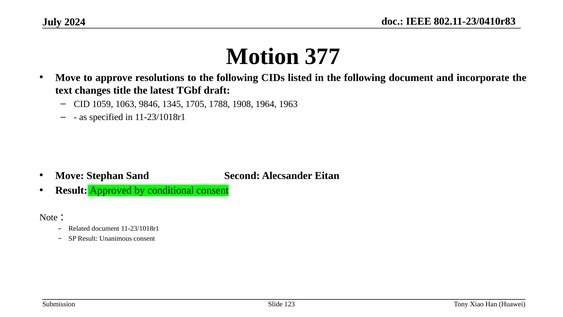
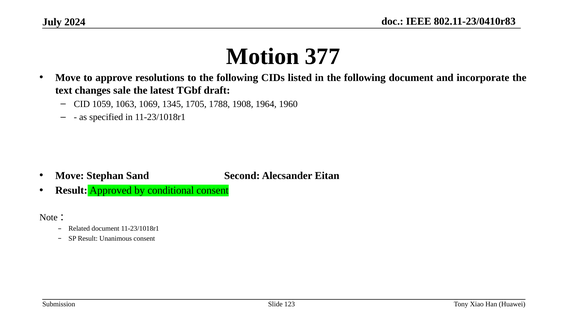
title: title -> sale (122, 90)
9846: 9846 -> 1069 (149, 104)
1963: 1963 -> 1960 (288, 104)
